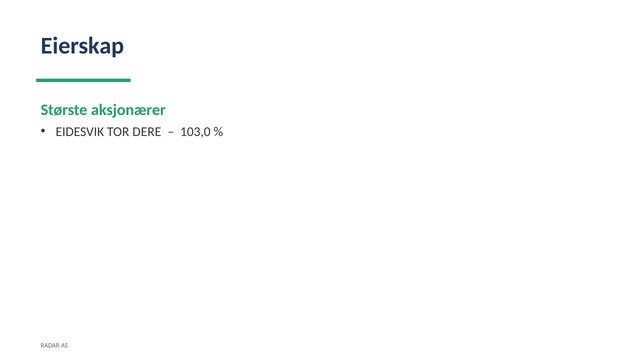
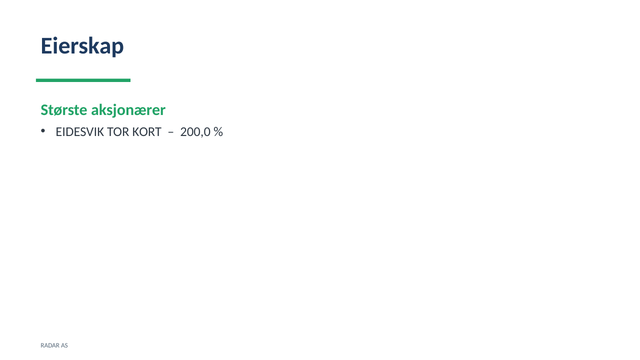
DERE: DERE -> KORT (147, 132)
103,0: 103,0 -> 200,0 (195, 132)
